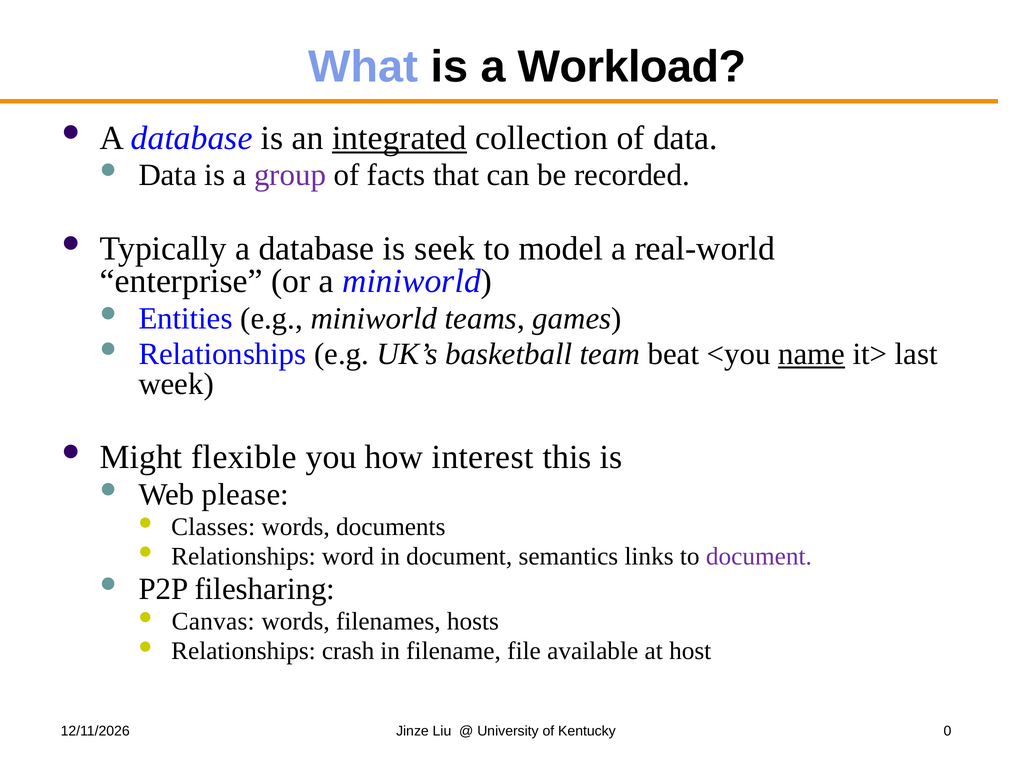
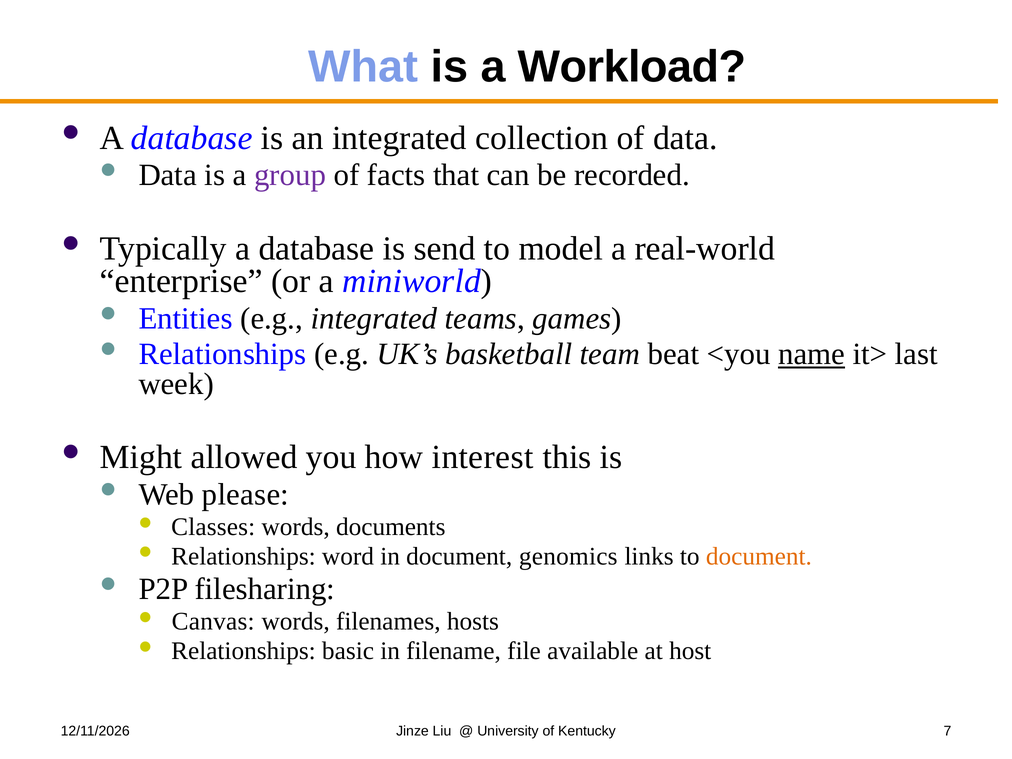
integrated underline: present -> none (399, 138)
seek: seek -> send (445, 249)
e.g miniworld: miniworld -> integrated (374, 318)
flexible: flexible -> allowed (244, 457)
semantics: semantics -> genomics (568, 556)
document colour: purple -> orange (759, 556)
crash: crash -> basic (348, 651)
0: 0 -> 7 (947, 731)
